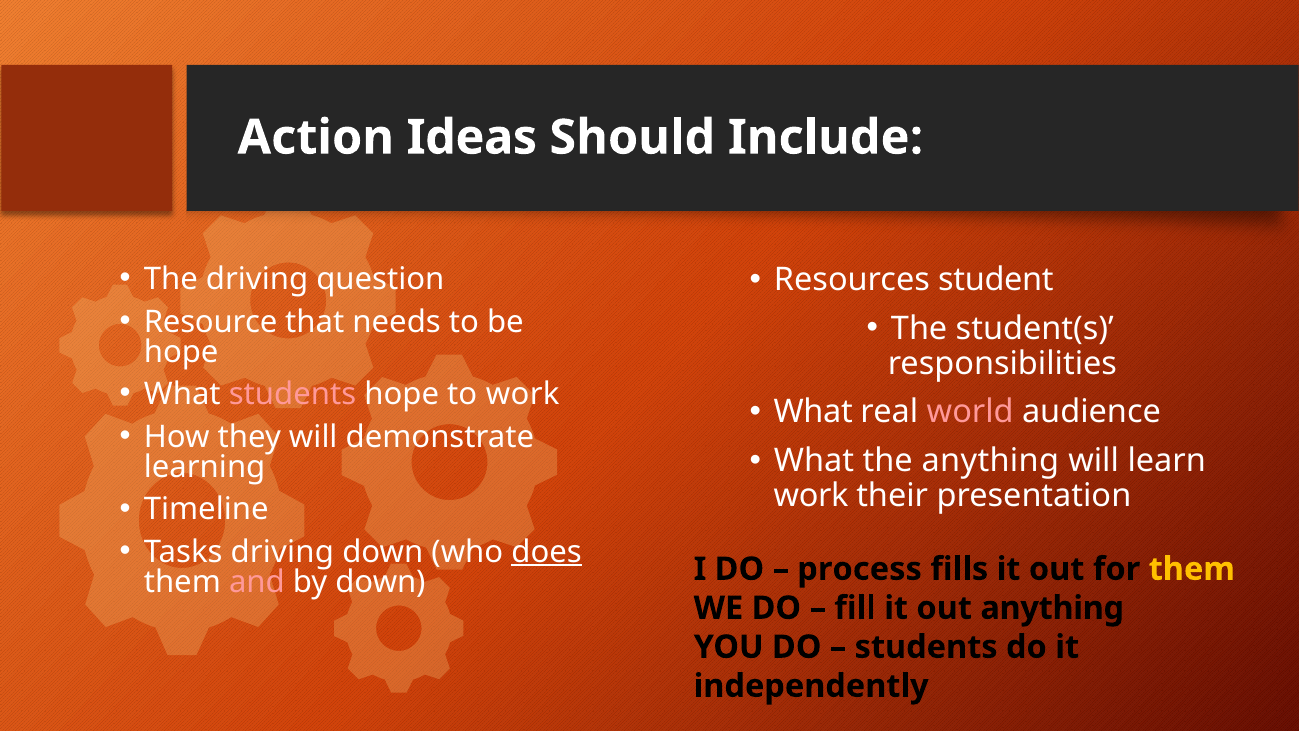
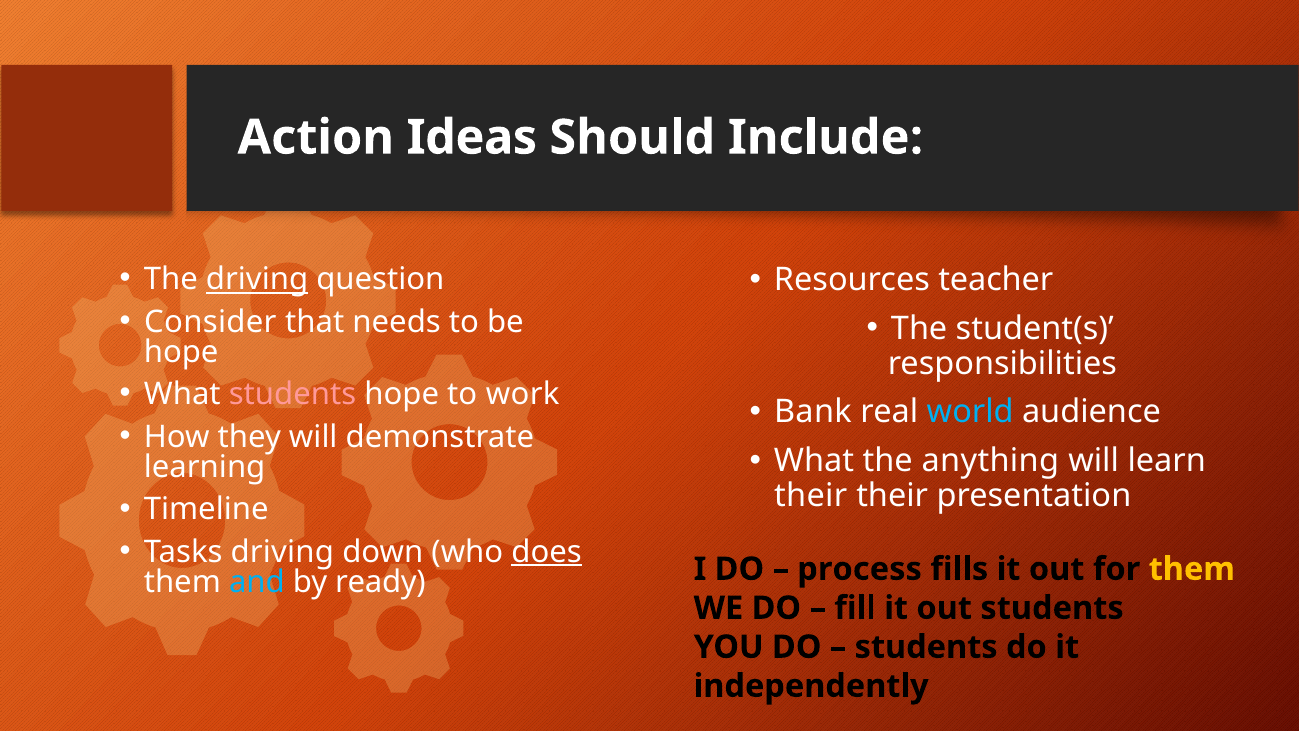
driving underline: none -> present (257, 279)
student: student -> teacher (996, 280)
Resource: Resource -> Consider (210, 322)
What: What -> Bank (813, 412)
world colour: pink -> light blue (970, 412)
work: work -> their (811, 496)
and colour: pink -> light blue (257, 582)
by down: down -> ready (380, 582)
out anything: anything -> students (1052, 608)
